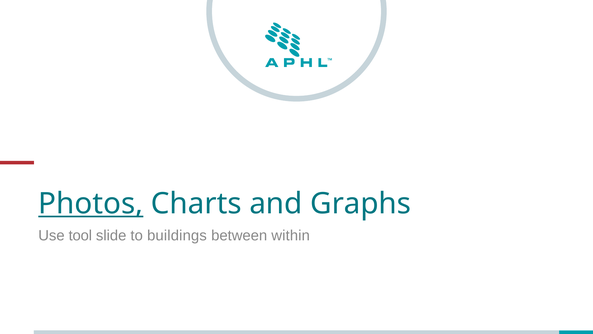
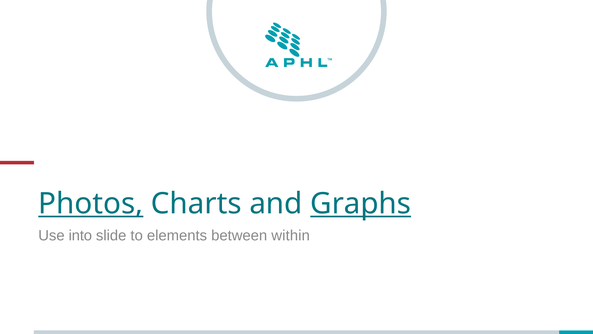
Graphs underline: none -> present (361, 203)
tool: tool -> into (80, 235)
buildings: buildings -> elements (177, 235)
